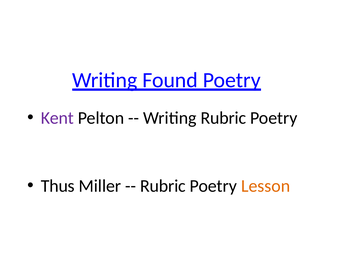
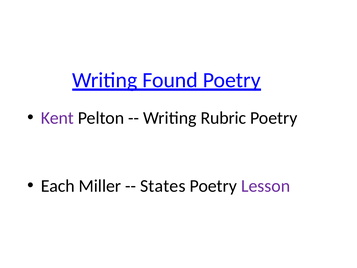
Thus: Thus -> Each (58, 186)
Rubric: Rubric -> States (163, 186)
Lesson colour: orange -> purple (266, 186)
